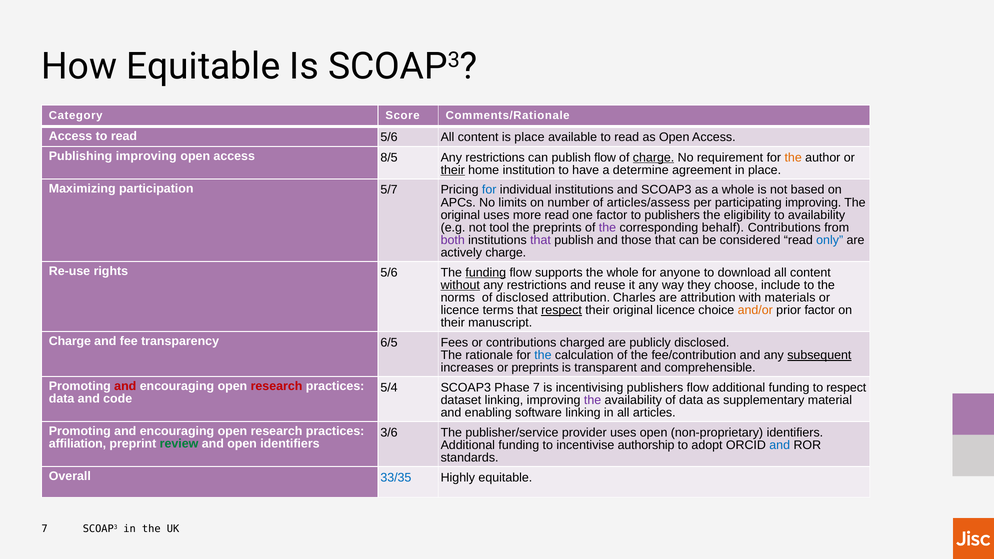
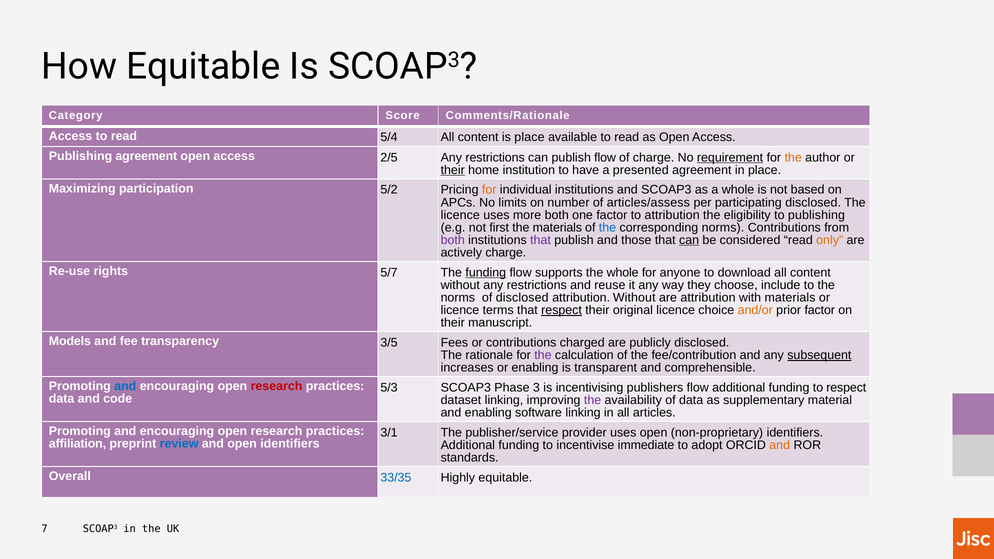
read 5/6: 5/6 -> 5/4 (389, 137)
Publishing improving: improving -> agreement (146, 156)
8/5: 8/5 -> 2/5 (389, 157)
charge underline: present -> none (654, 157)
requirement underline: none -> present (730, 157)
determine: determine -> presented (641, 170)
5/7: 5/7 -> 5/2 (389, 190)
for colour: blue -> orange (489, 190)
participating improving: improving -> disclosed (813, 202)
original: original -> licence (460, 215)
more read: read -> both (557, 215)
to publishers: publishers -> attribution (672, 215)
to availability: availability -> publishing (816, 215)
tool: tool -> first (499, 228)
the preprints: preprints -> materials (557, 228)
the colour: purple -> blue (608, 228)
corresponding behalf: behalf -> norms (723, 228)
can underline: none -> present (689, 240)
only colour: blue -> orange (830, 240)
rights 5/6: 5/6 -> 5/7 (389, 273)
without underline: present -> none (460, 285)
attribution Charles: Charles -> Without (634, 298)
Charge: Charge -> Models (70, 341)
6/5: 6/5 -> 3/5 (389, 343)
the colour: blue -> purple (543, 355)
or preprints: preprints -> enabling (535, 368)
and colour: red -> blue (125, 386)
5/4: 5/4 -> 5/3 (389, 388)
Phase 7: 7 -> 3 (536, 388)
3/6: 3/6 -> 3/1 (389, 433)
review colour: green -> blue (179, 444)
authorship: authorship -> immediate (646, 445)
and colour: blue -> orange (780, 445)
